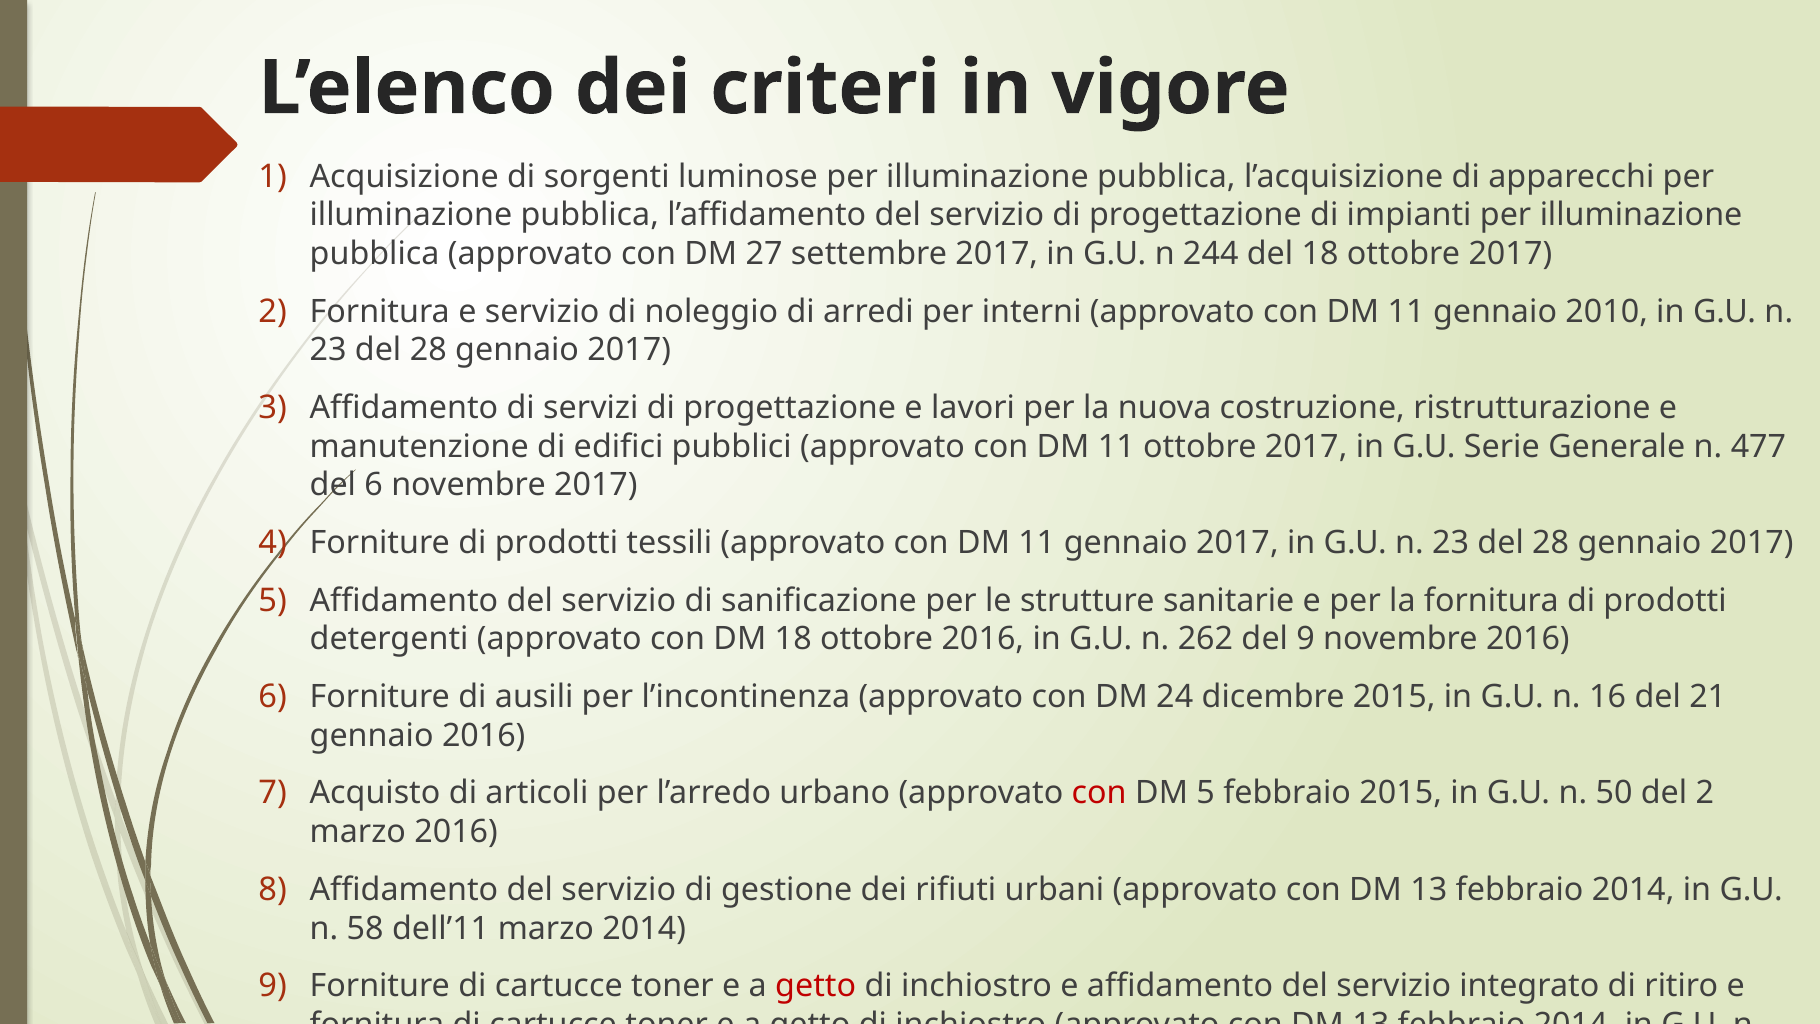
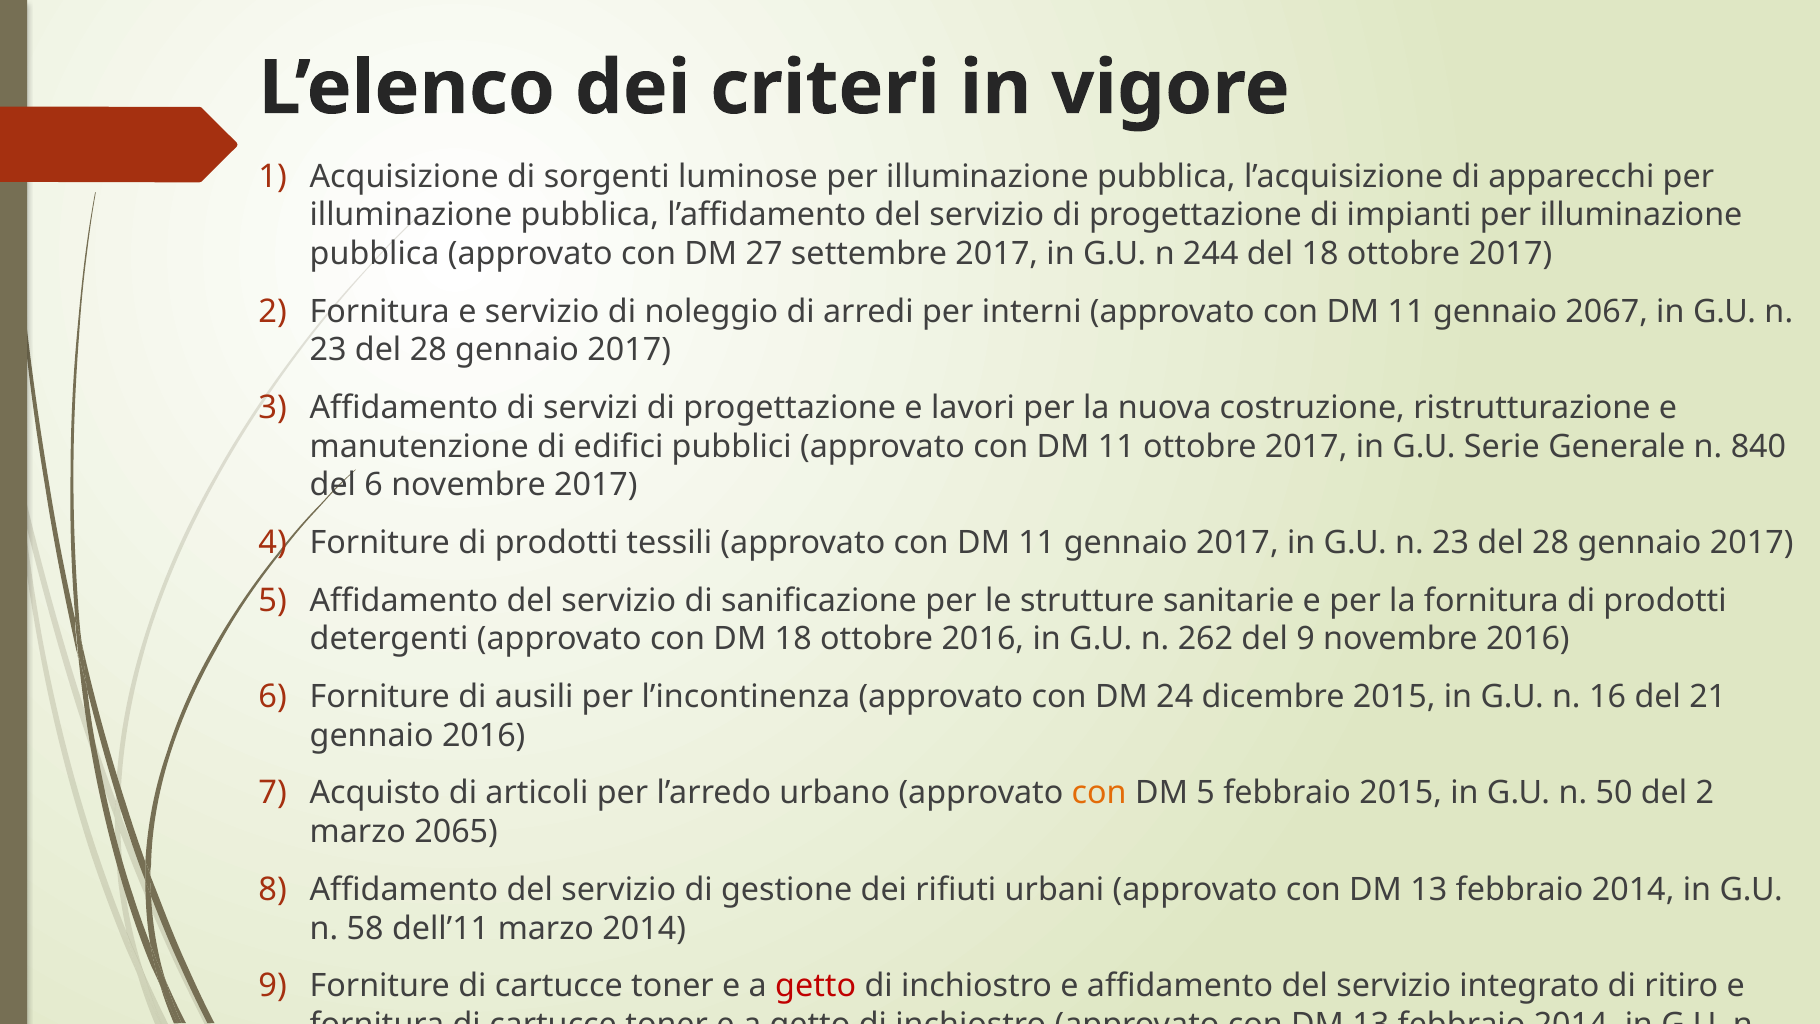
2010: 2010 -> 2067 (1607, 311)
477: 477 -> 840 (1758, 446)
con colour: red -> orange (1099, 793)
marzo 2016: 2016 -> 2065 (456, 832)
